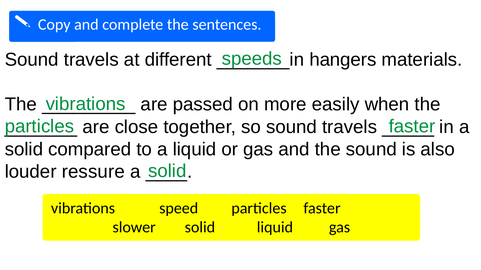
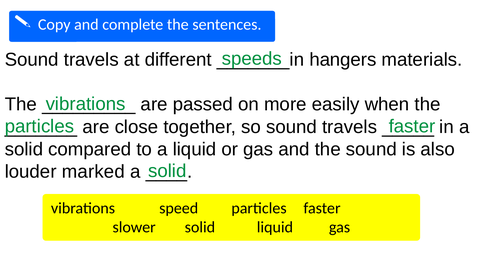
ressure: ressure -> marked (93, 172)
